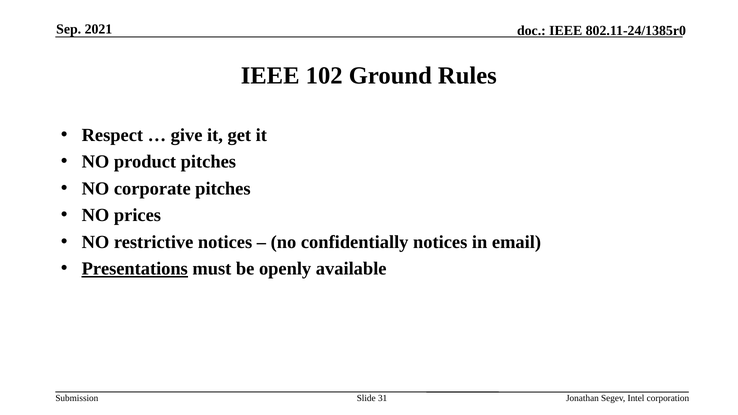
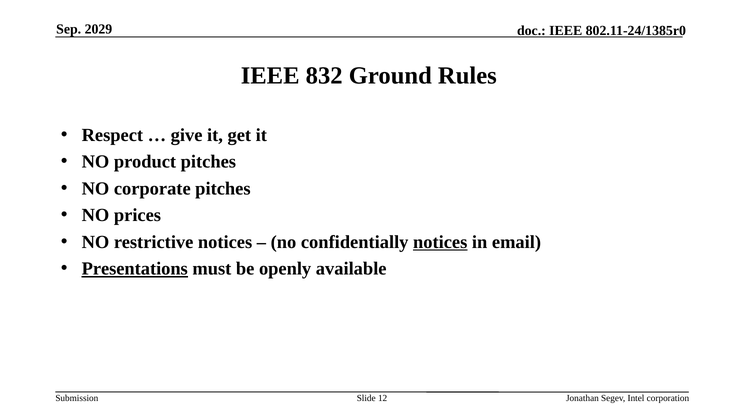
2021: 2021 -> 2029 (98, 29)
102: 102 -> 832 (324, 75)
notices underline: none -> present (440, 242)
31: 31 -> 12 (383, 398)
